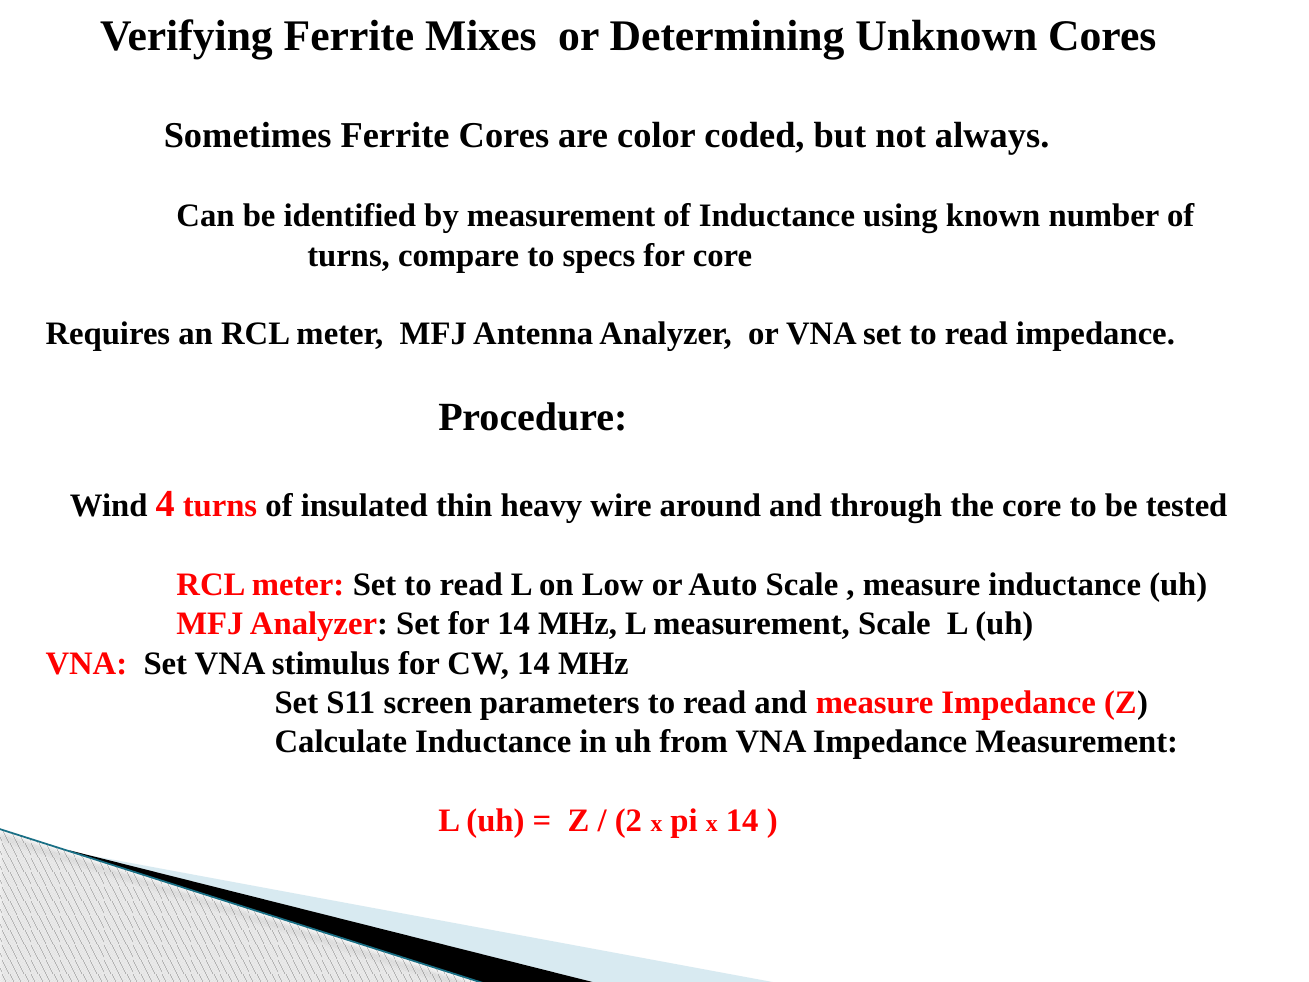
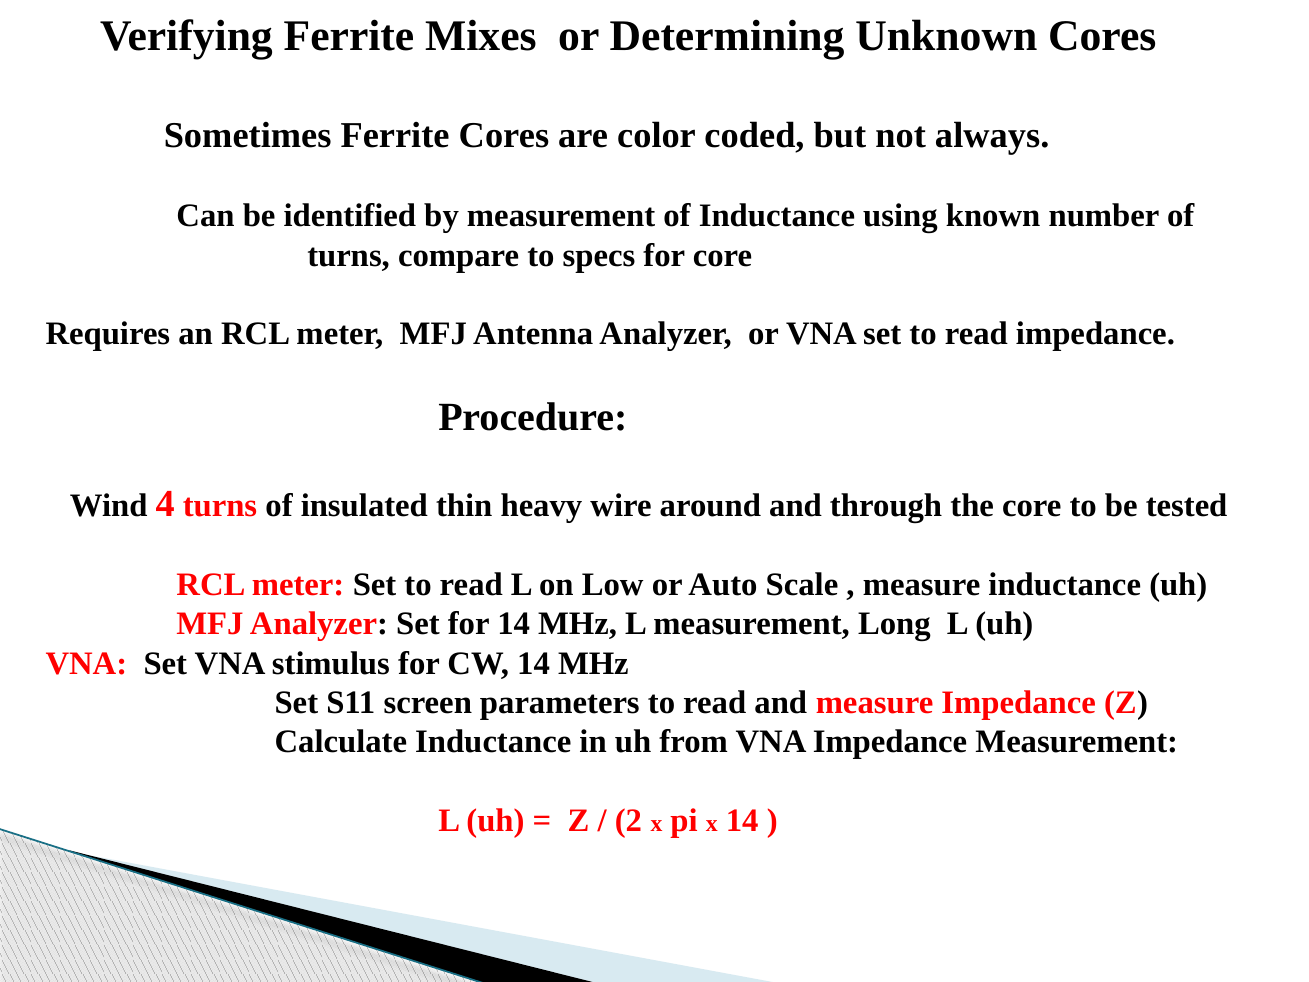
measurement Scale: Scale -> Long (894, 624)
